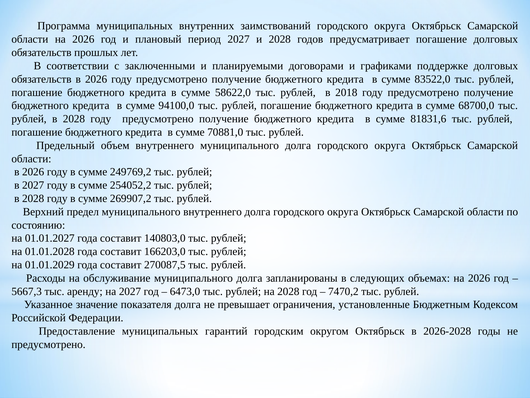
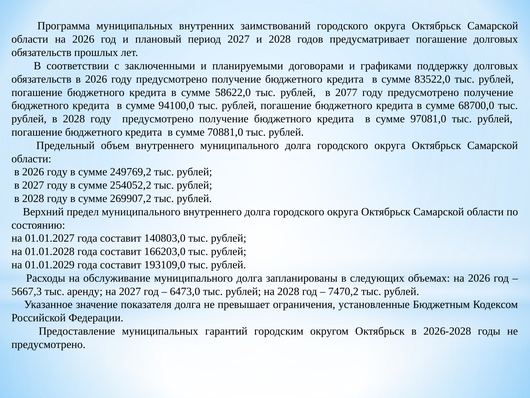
поддержке: поддержке -> поддержку (443, 66)
2018: 2018 -> 2077 (346, 92)
81831,6: 81831,6 -> 97081,0 (428, 119)
270087,5: 270087,5 -> 193109,0 (165, 264)
